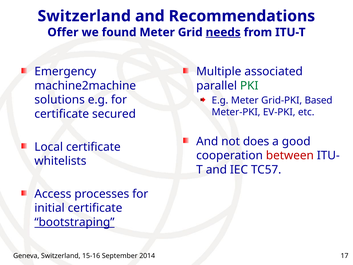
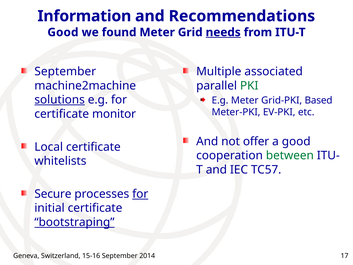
Switzerland: Switzerland -> Information (84, 16)
Offer: Offer -> Good (63, 32)
Emergency: Emergency -> September (65, 71)
solutions underline: none -> present (60, 100)
secured: secured -> monitor (114, 114)
does: does -> offer (256, 141)
between colour: red -> green (290, 155)
Access: Access -> Secure (53, 194)
for underline: none -> present (140, 194)
